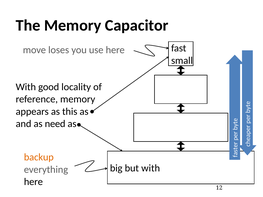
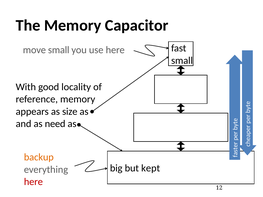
move loses: loses -> small (59, 50)
this: this -> size (70, 112)
but with: with -> kept (151, 168)
here colour: black -> red (33, 182)
